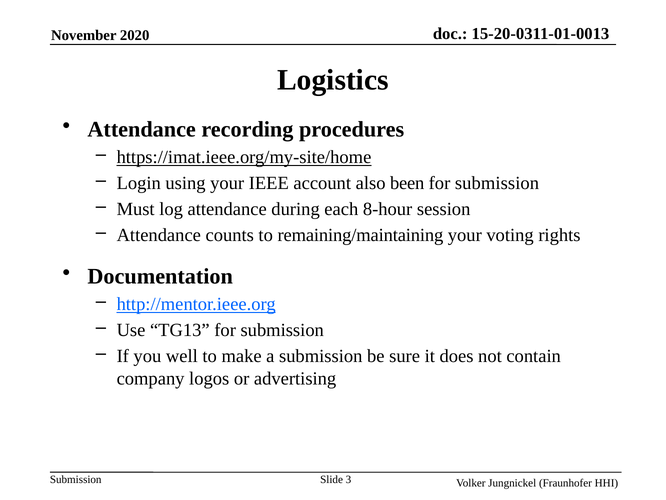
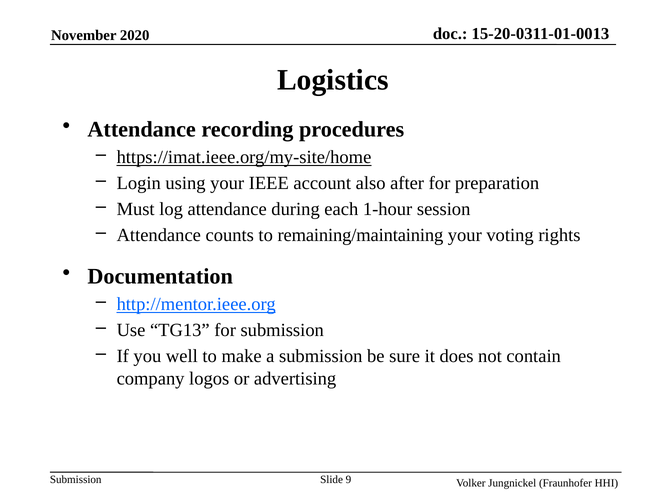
been: been -> after (407, 183)
submission: submission -> preparation (497, 183)
8-hour: 8-hour -> 1-hour (388, 209)
3: 3 -> 9 (349, 479)
